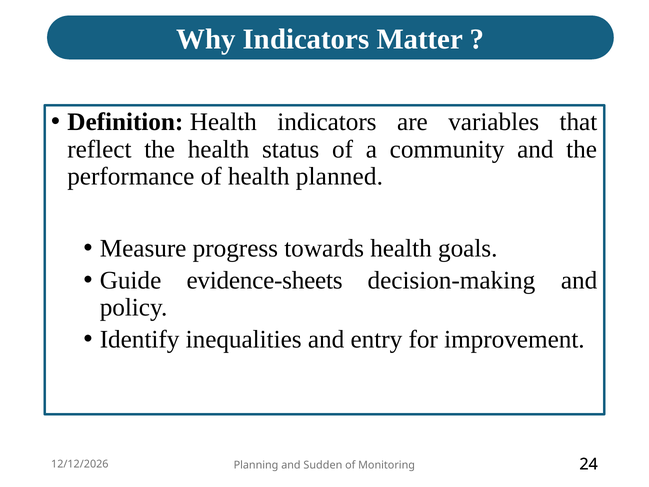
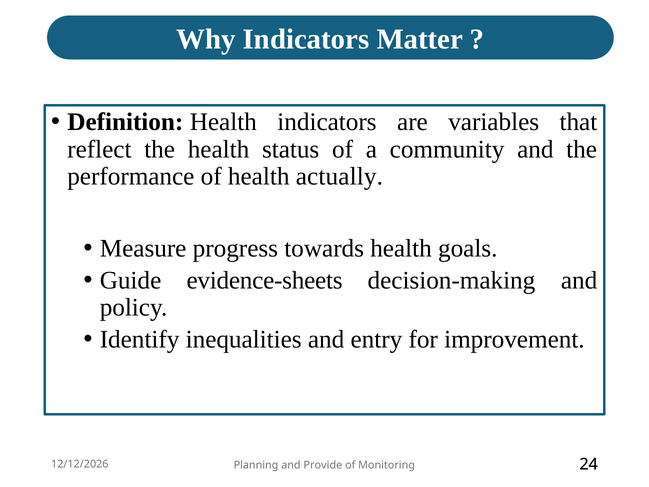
planned: planned -> actually (339, 177)
Sudden: Sudden -> Provide (323, 465)
